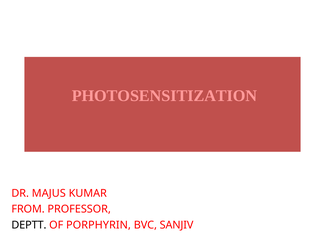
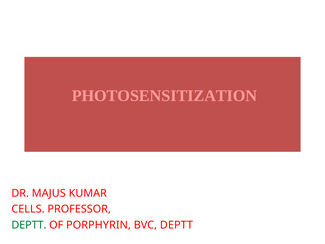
FROM: FROM -> CELLS (28, 209)
DEPTT colour: black -> green (29, 225)
BVC SANJIV: SANJIV -> DEPTT (176, 225)
